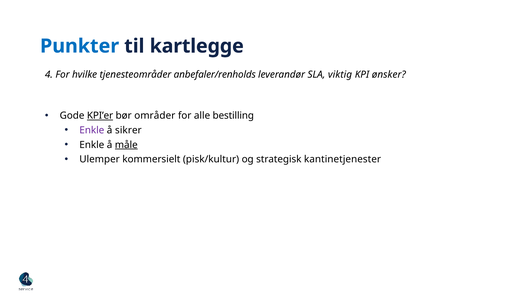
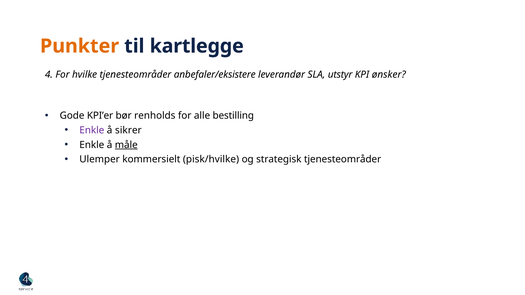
Punkter colour: blue -> orange (80, 46)
anbefaler/renholds: anbefaler/renholds -> anbefaler/eksistere (215, 75)
viktig: viktig -> utstyr (340, 75)
KPI’er underline: present -> none (100, 116)
områder: områder -> renholds (155, 116)
pisk/kultur: pisk/kultur -> pisk/hvilke (211, 159)
strategisk kantinetjenester: kantinetjenester -> tjenesteområder (343, 159)
